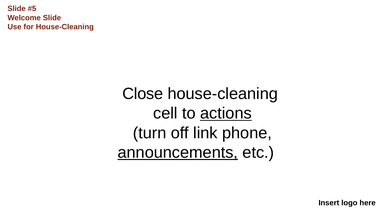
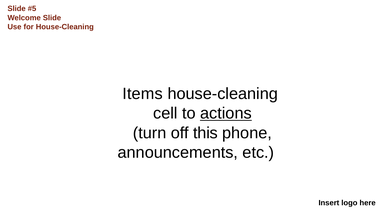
Close: Close -> Items (143, 94)
link: link -> this (205, 133)
announcements underline: present -> none (178, 152)
